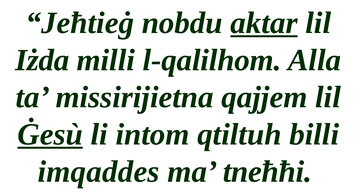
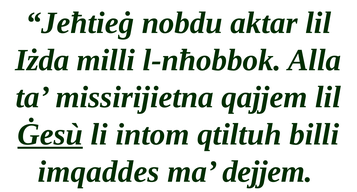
aktar underline: present -> none (264, 23)
l-qalilhom: l-qalilhom -> l-nħobbok (212, 60)
tneħħi: tneħħi -> dejjem (267, 172)
